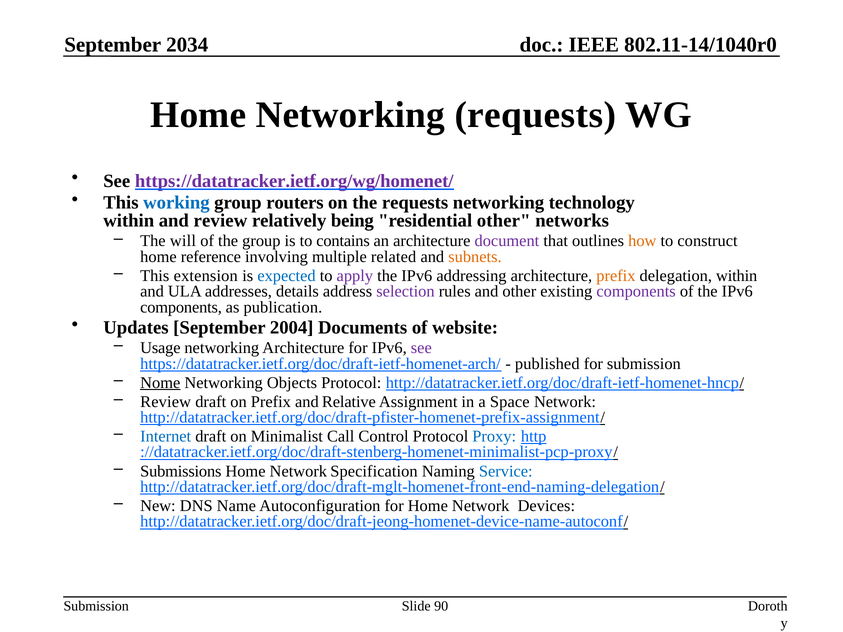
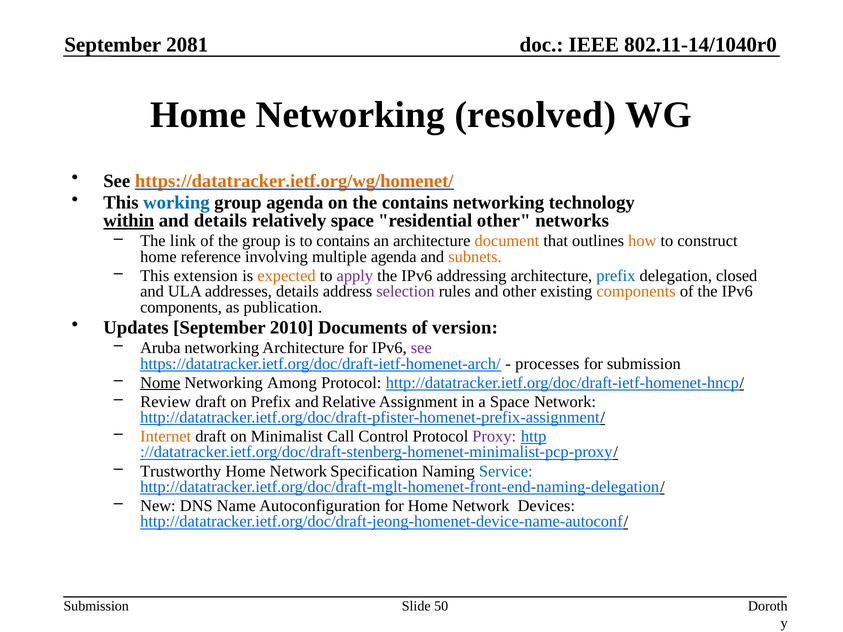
2034: 2034 -> 2081 (187, 45)
Networking requests: requests -> resolved (535, 115)
https://datatracker.ietf.org/wg/homenet/ colour: purple -> orange (294, 181)
group routers: routers -> agenda (295, 203)
the requests: requests -> contains (415, 203)
within underline: none -> present (129, 221)
and review: review -> details (220, 221)
relatively being: being -> space (352, 221)
will: will -> link (183, 241)
document colour: purple -> orange (507, 241)
multiple related: related -> agenda (394, 257)
expected colour: blue -> orange (286, 276)
prefix colour: orange -> blue (616, 276)
delegation within: within -> closed (737, 276)
components colour: purple -> orange (636, 292)
2004: 2004 -> 2010 (292, 328)
website: website -> version (465, 328)
Usage: Usage -> Aruba (160, 348)
published: published -> processes (547, 364)
Objects: Objects -> Among (292, 383)
Internet colour: blue -> orange (166, 437)
Proxy colour: blue -> purple (494, 437)
Submissions: Submissions -> Trustworthy (181, 471)
90: 90 -> 50 (441, 606)
